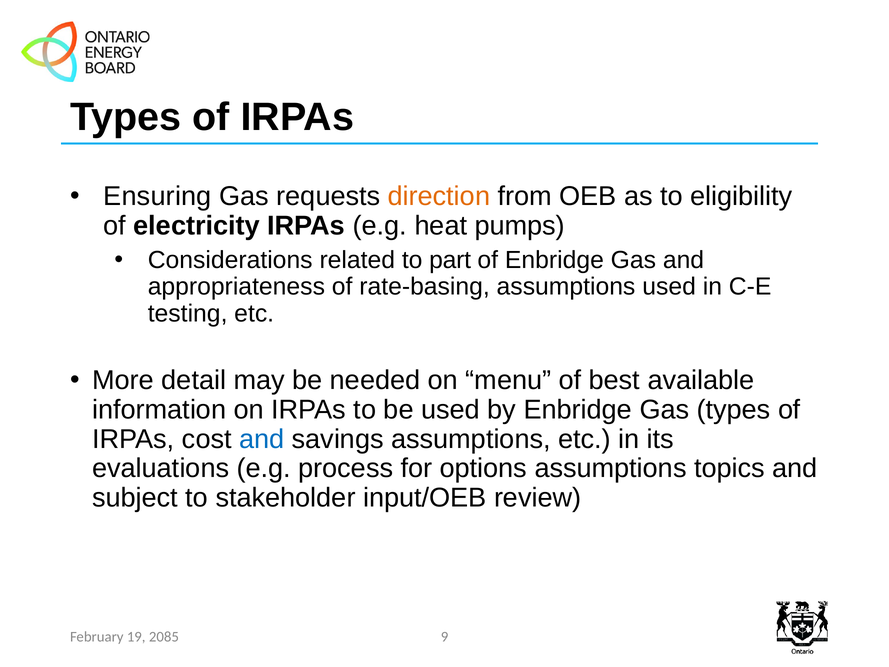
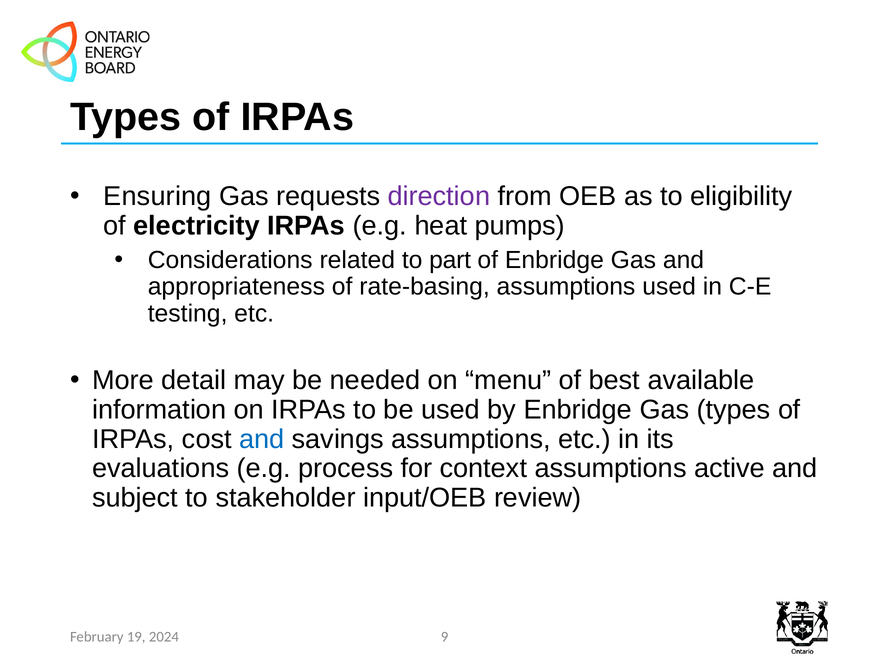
direction colour: orange -> purple (439, 196)
options: options -> context (483, 468)
topics: topics -> active (729, 468)
2085: 2085 -> 2024 (164, 637)
